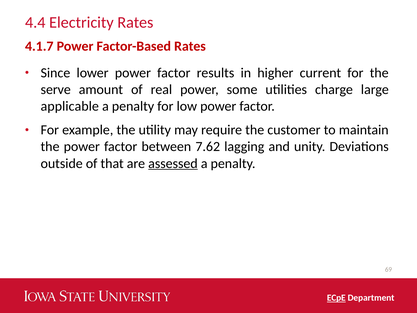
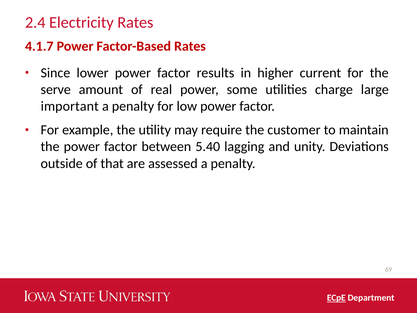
4.4: 4.4 -> 2.4 (35, 22)
applicable: applicable -> important (70, 106)
7.62: 7.62 -> 5.40 (208, 147)
assessed underline: present -> none (173, 163)
